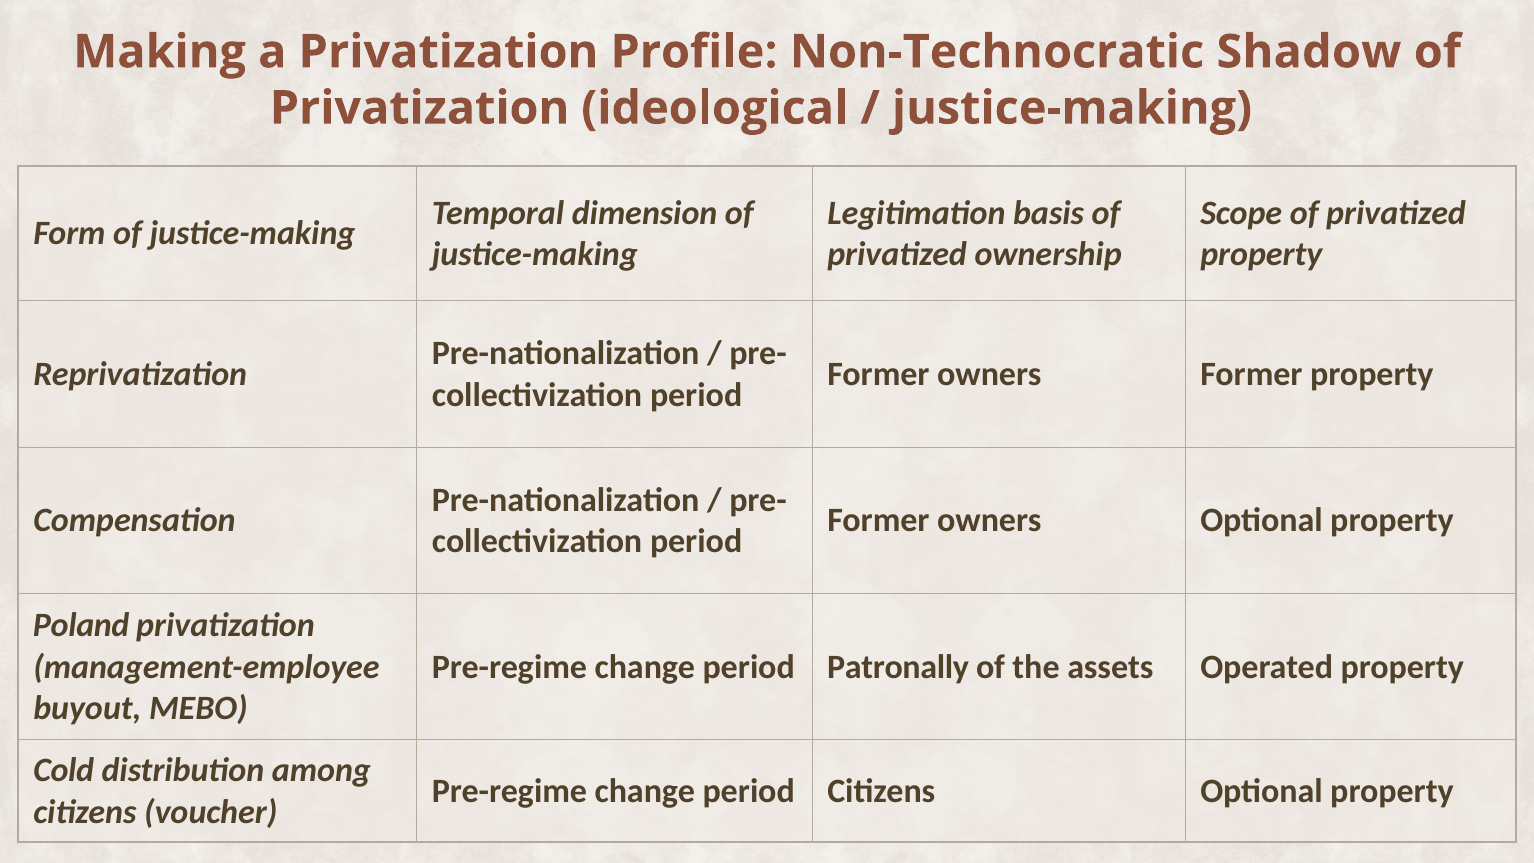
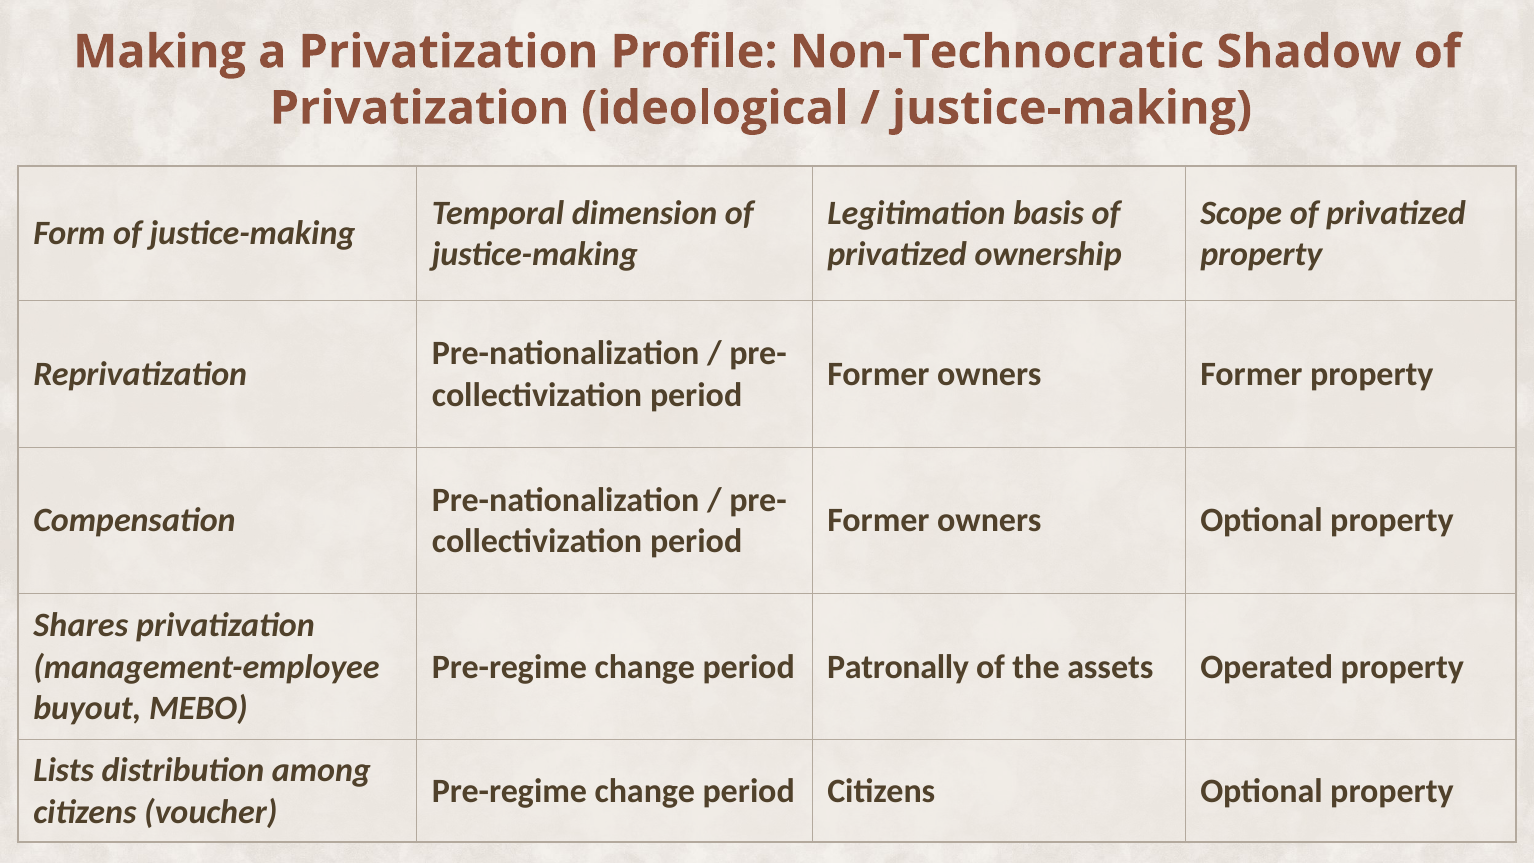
Poland: Poland -> Shares (81, 625)
Cold: Cold -> Lists (64, 770)
